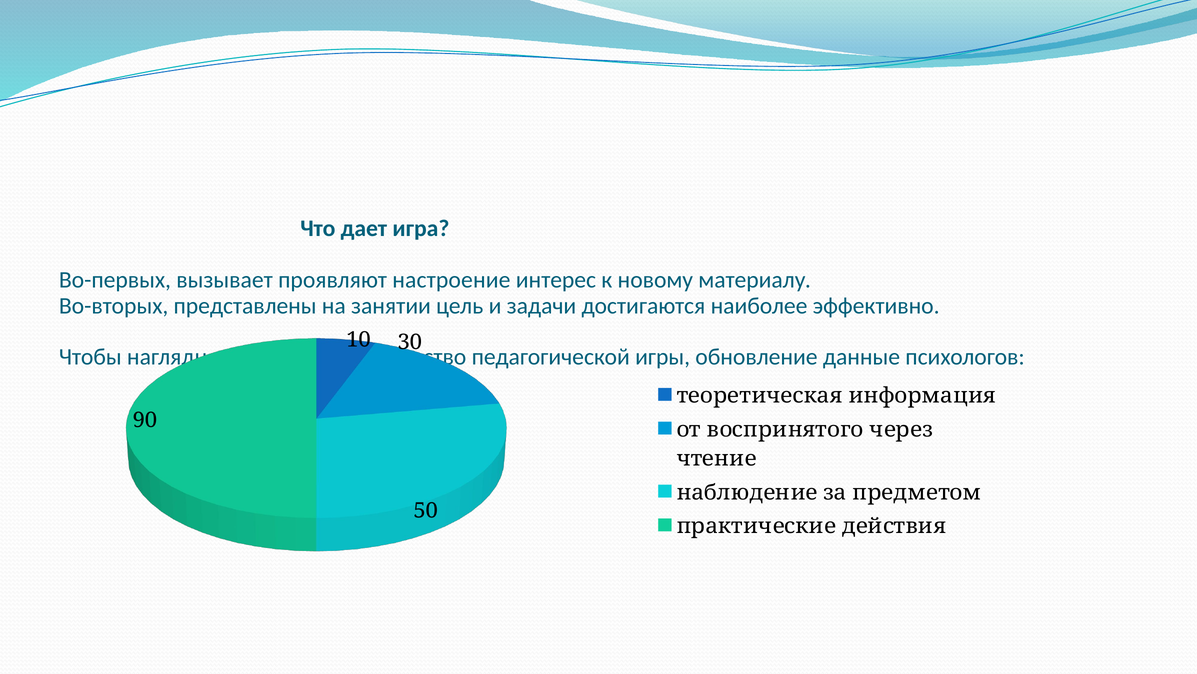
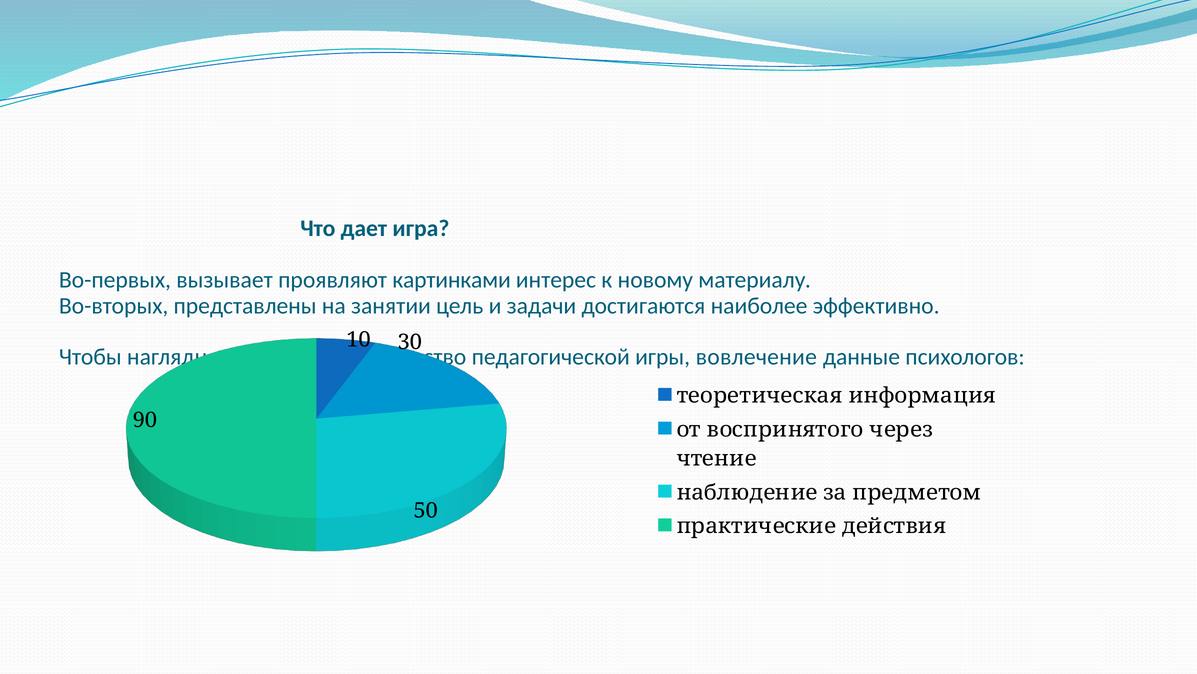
настроение: настроение -> картинками (452, 280)
обновление: обновление -> вовлечение (756, 357)
